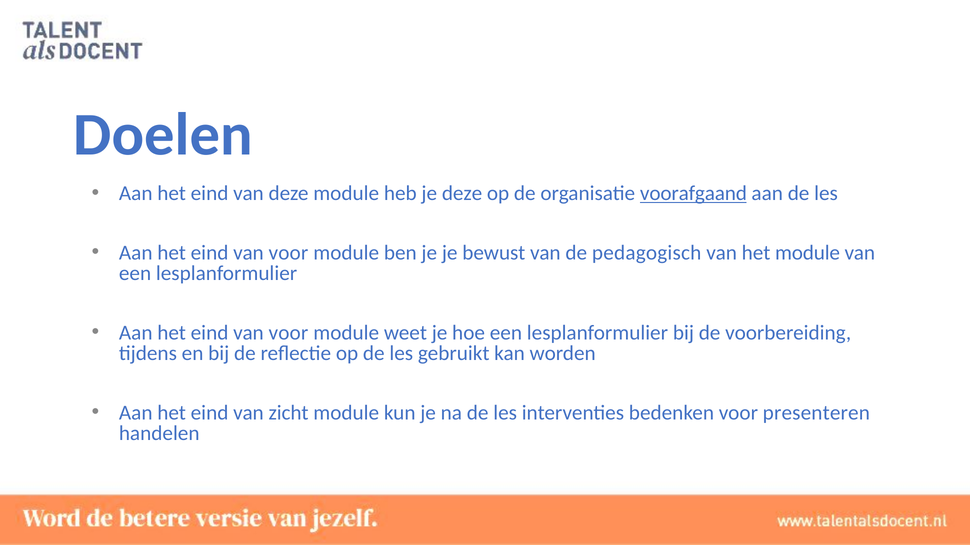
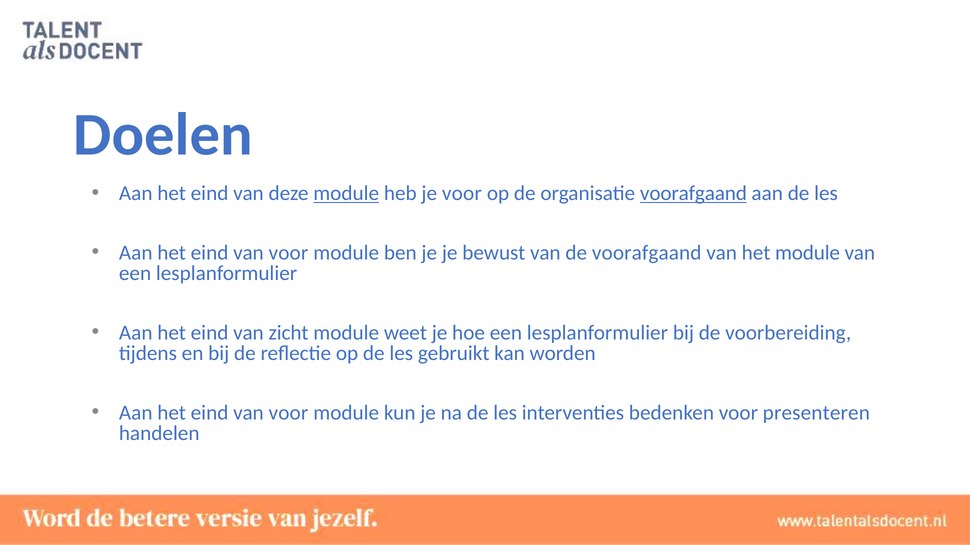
module underline: none -> present (346, 194)
je deze: deze -> voor (462, 194)
de pedagogisch: pedagogisch -> voorafgaand (647, 253)
voor: voor -> zicht (289, 333)
zicht: zicht -> voor (288, 413)
